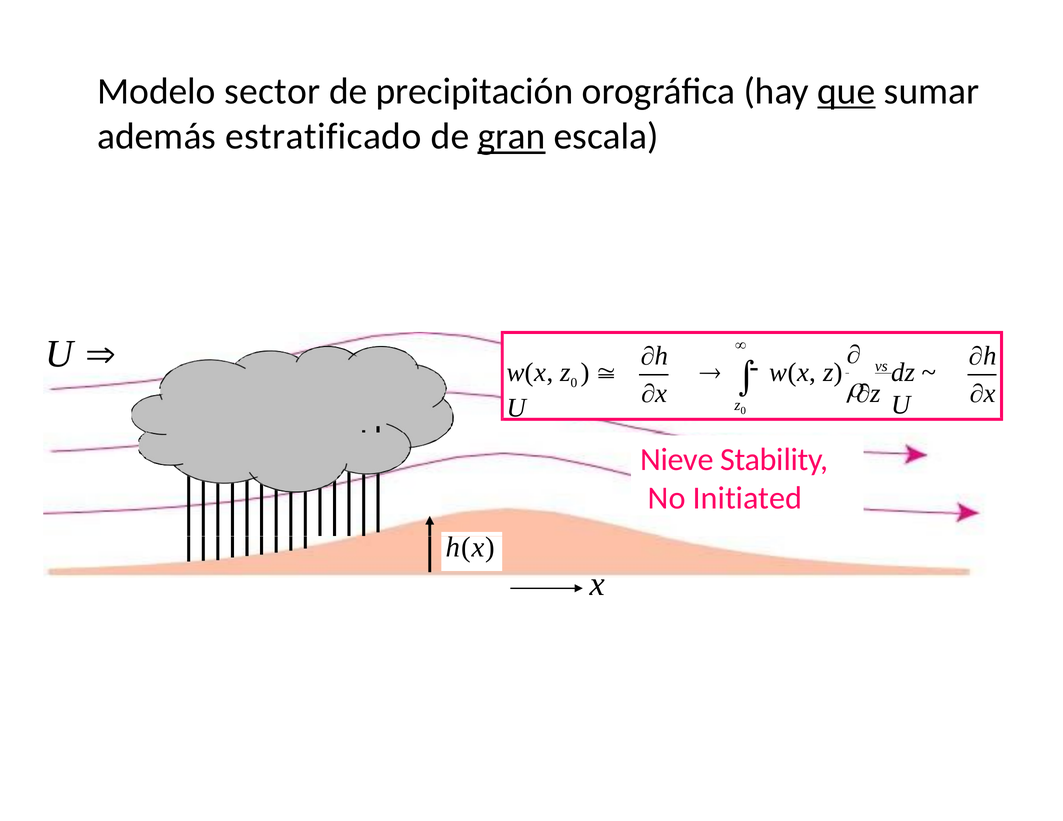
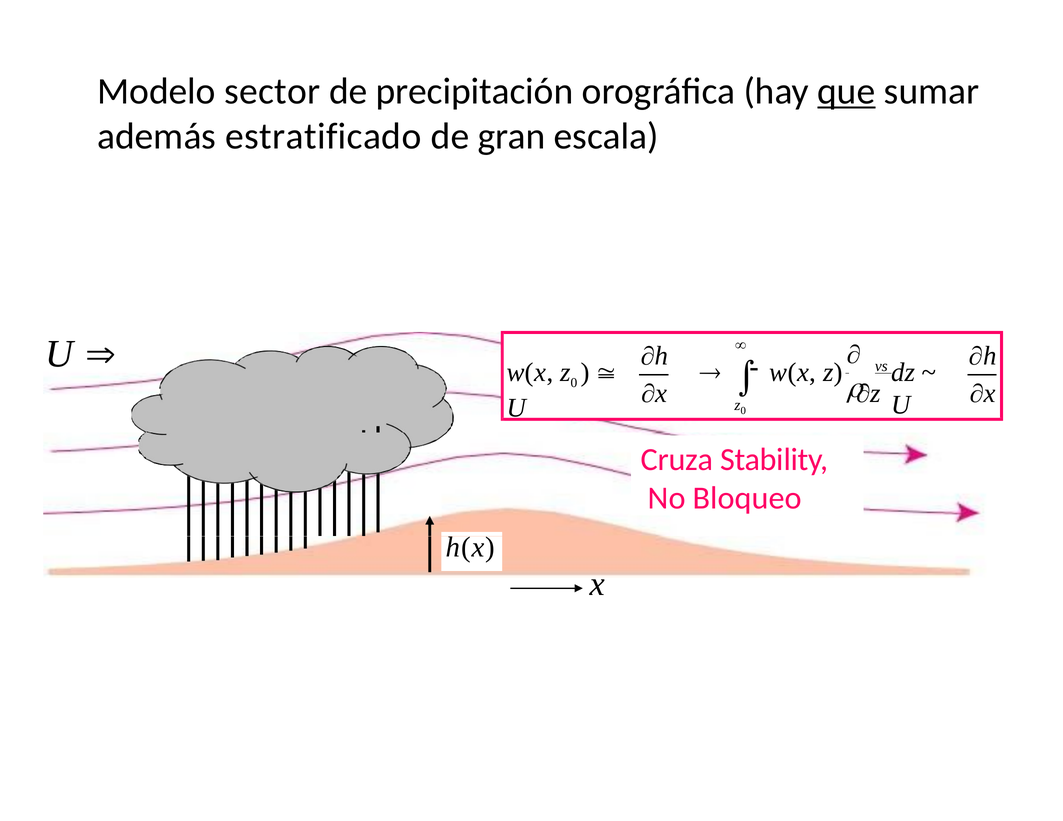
gran underline: present -> none (512, 137)
Nieve: Nieve -> Cruza (677, 460)
Initiated: Initiated -> Bloqueo (747, 499)
